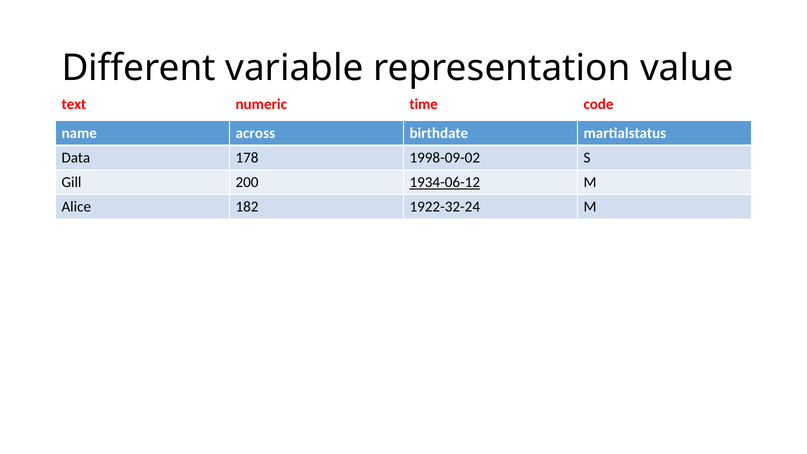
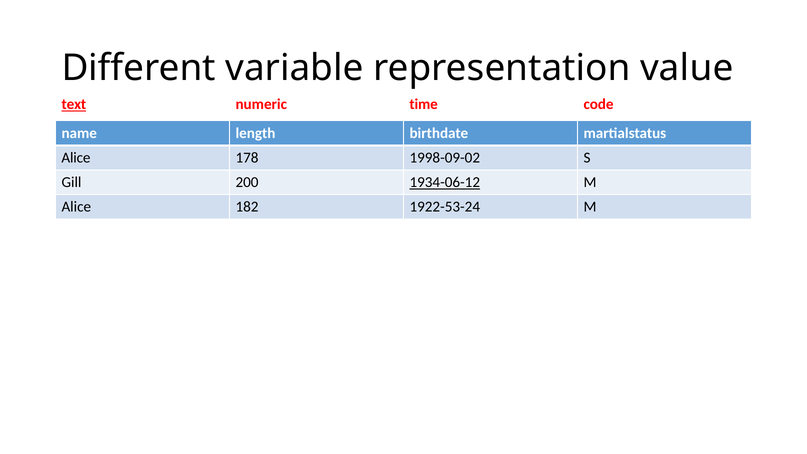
text underline: none -> present (74, 104)
across: across -> length (255, 133)
Data: Data -> Alice (76, 158)
1922-32-24: 1922-32-24 -> 1922-53-24 (445, 207)
